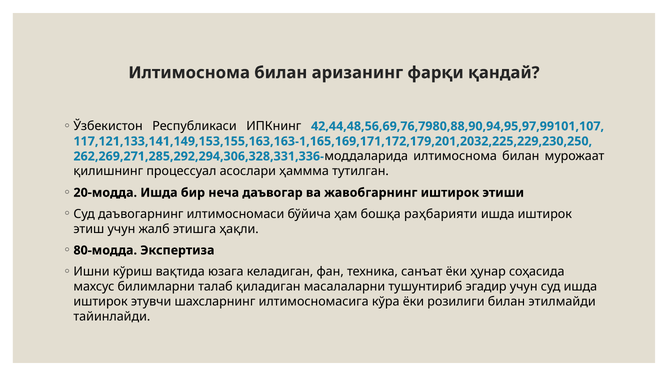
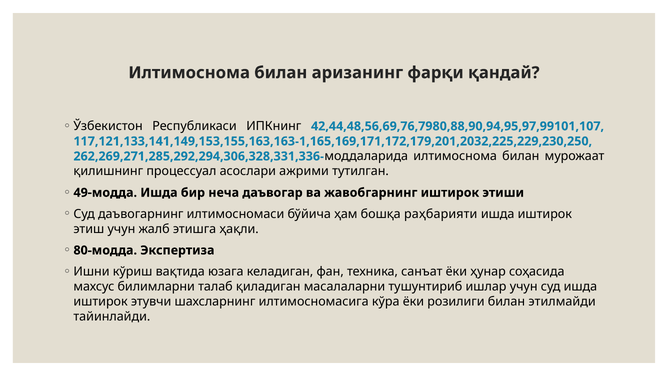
ҳаммма: ҳаммма -> ажрими (304, 171)
20-модда: 20-модда -> 49-модда (105, 193)
эгадир: эгадир -> ишлар (486, 286)
